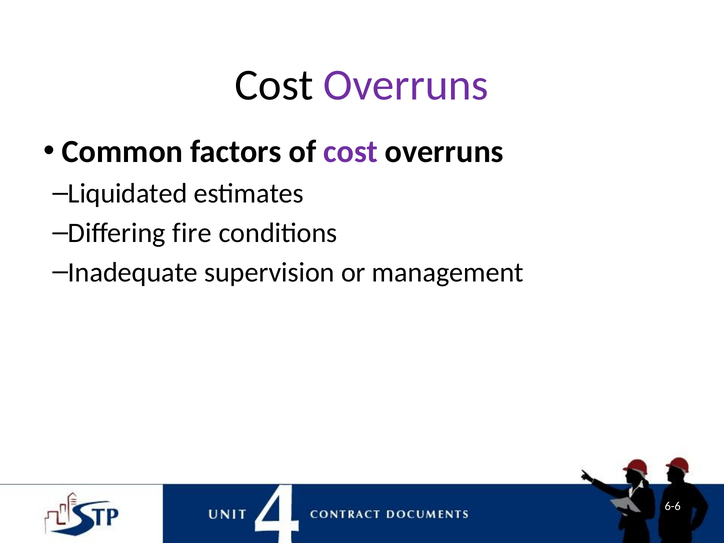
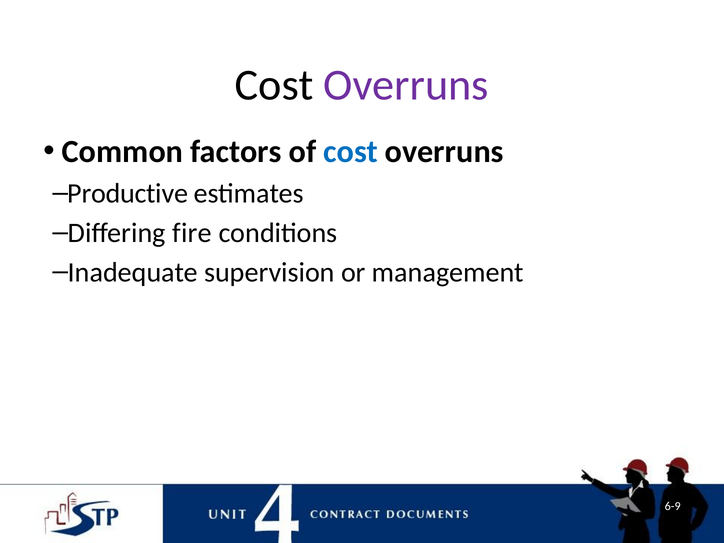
cost colour: purple -> blue (351, 152)
Liquidated: Liquidated -> Productive (128, 193)
6-6: 6-6 -> 6-9 (673, 506)
